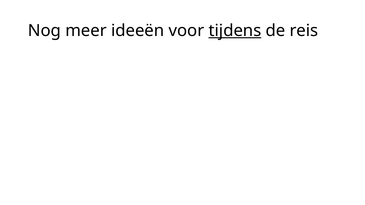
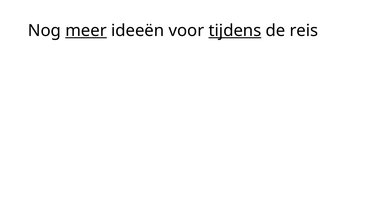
meer underline: none -> present (86, 31)
